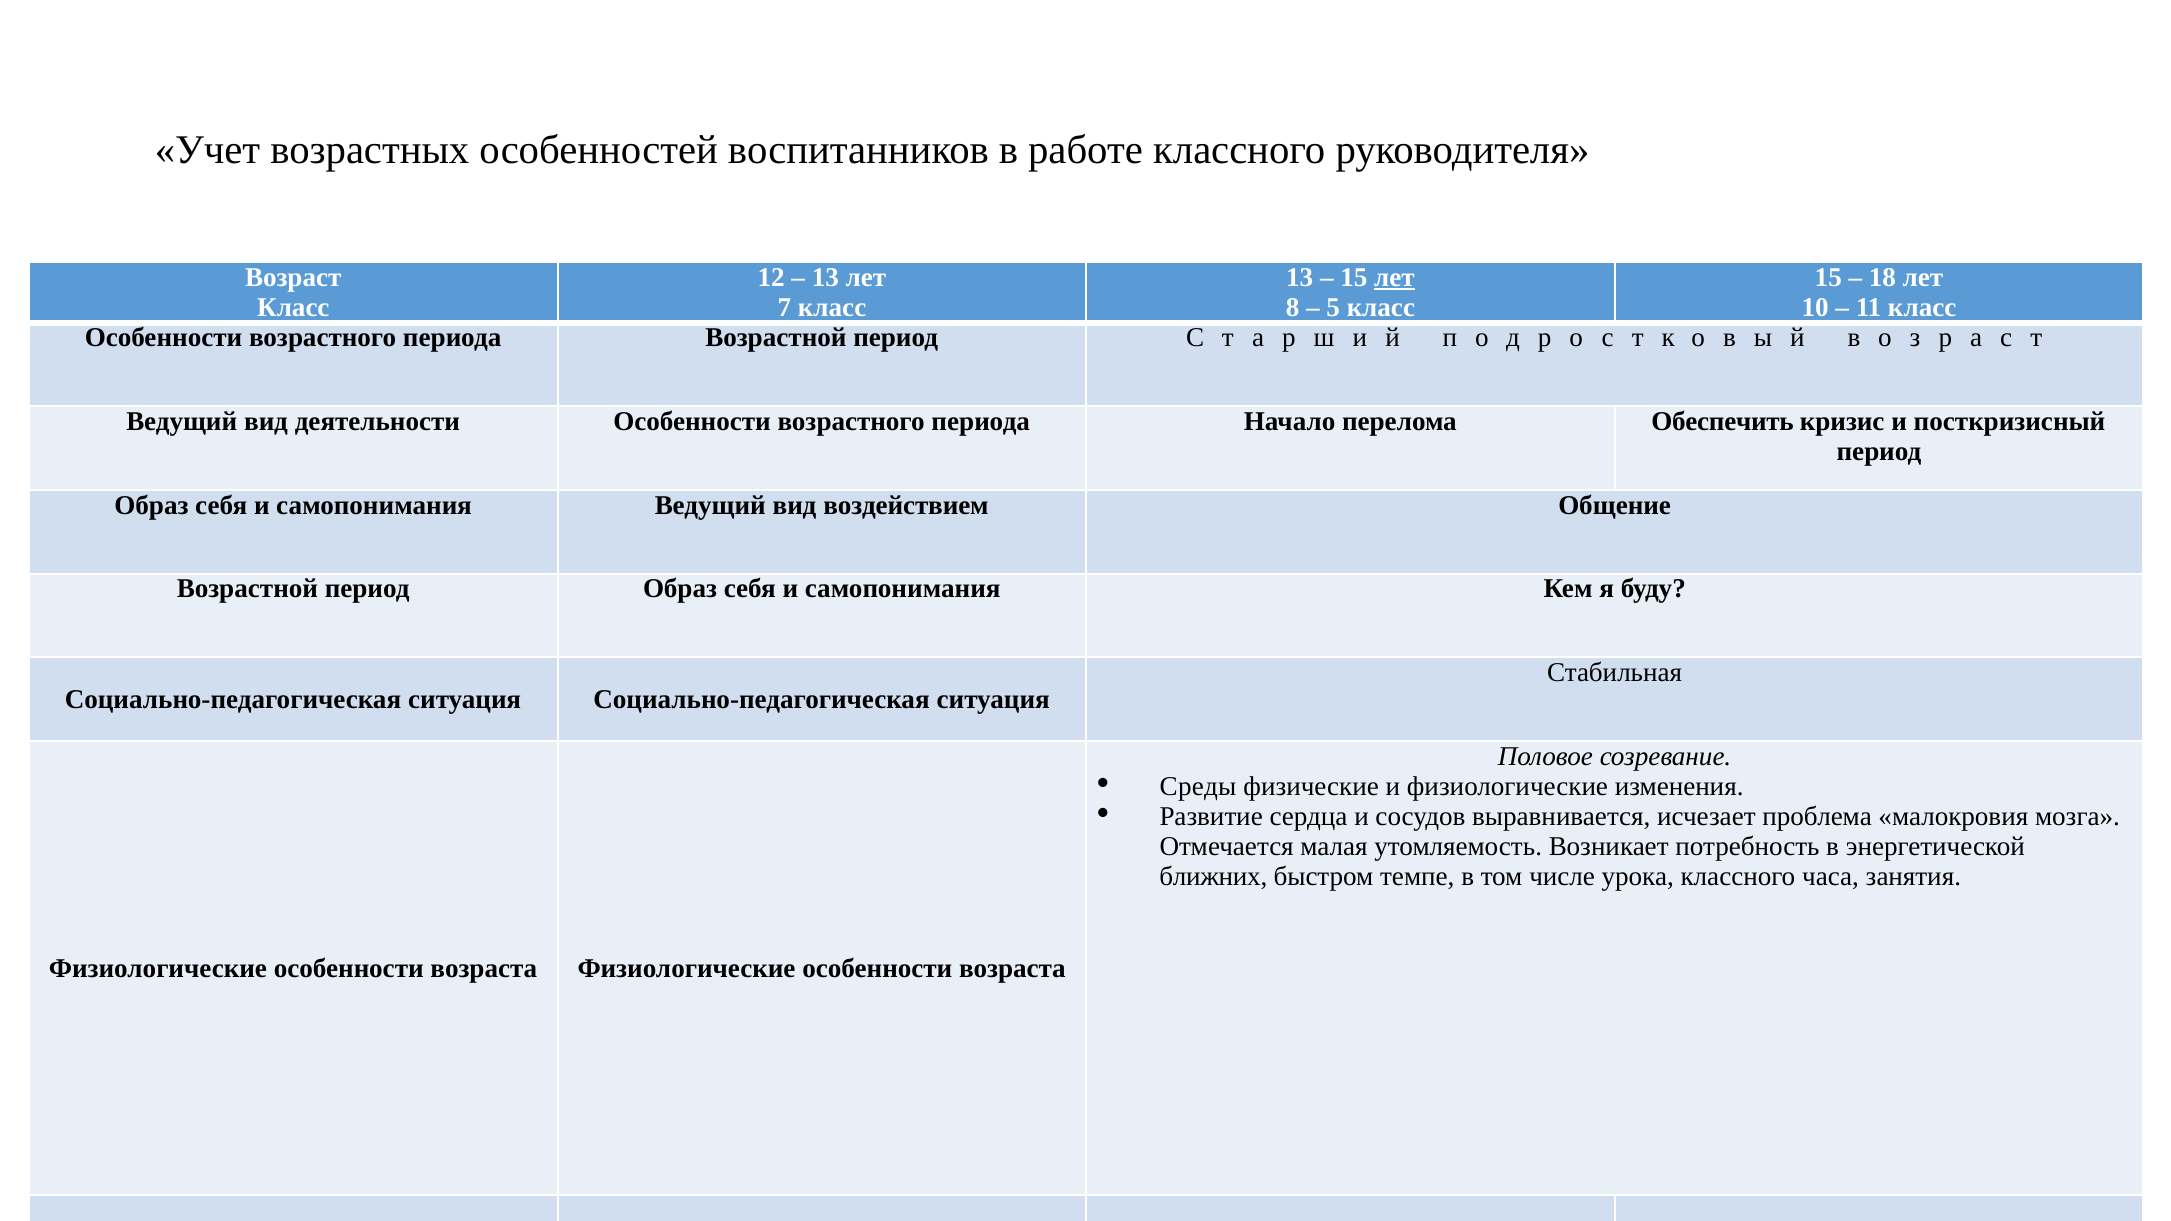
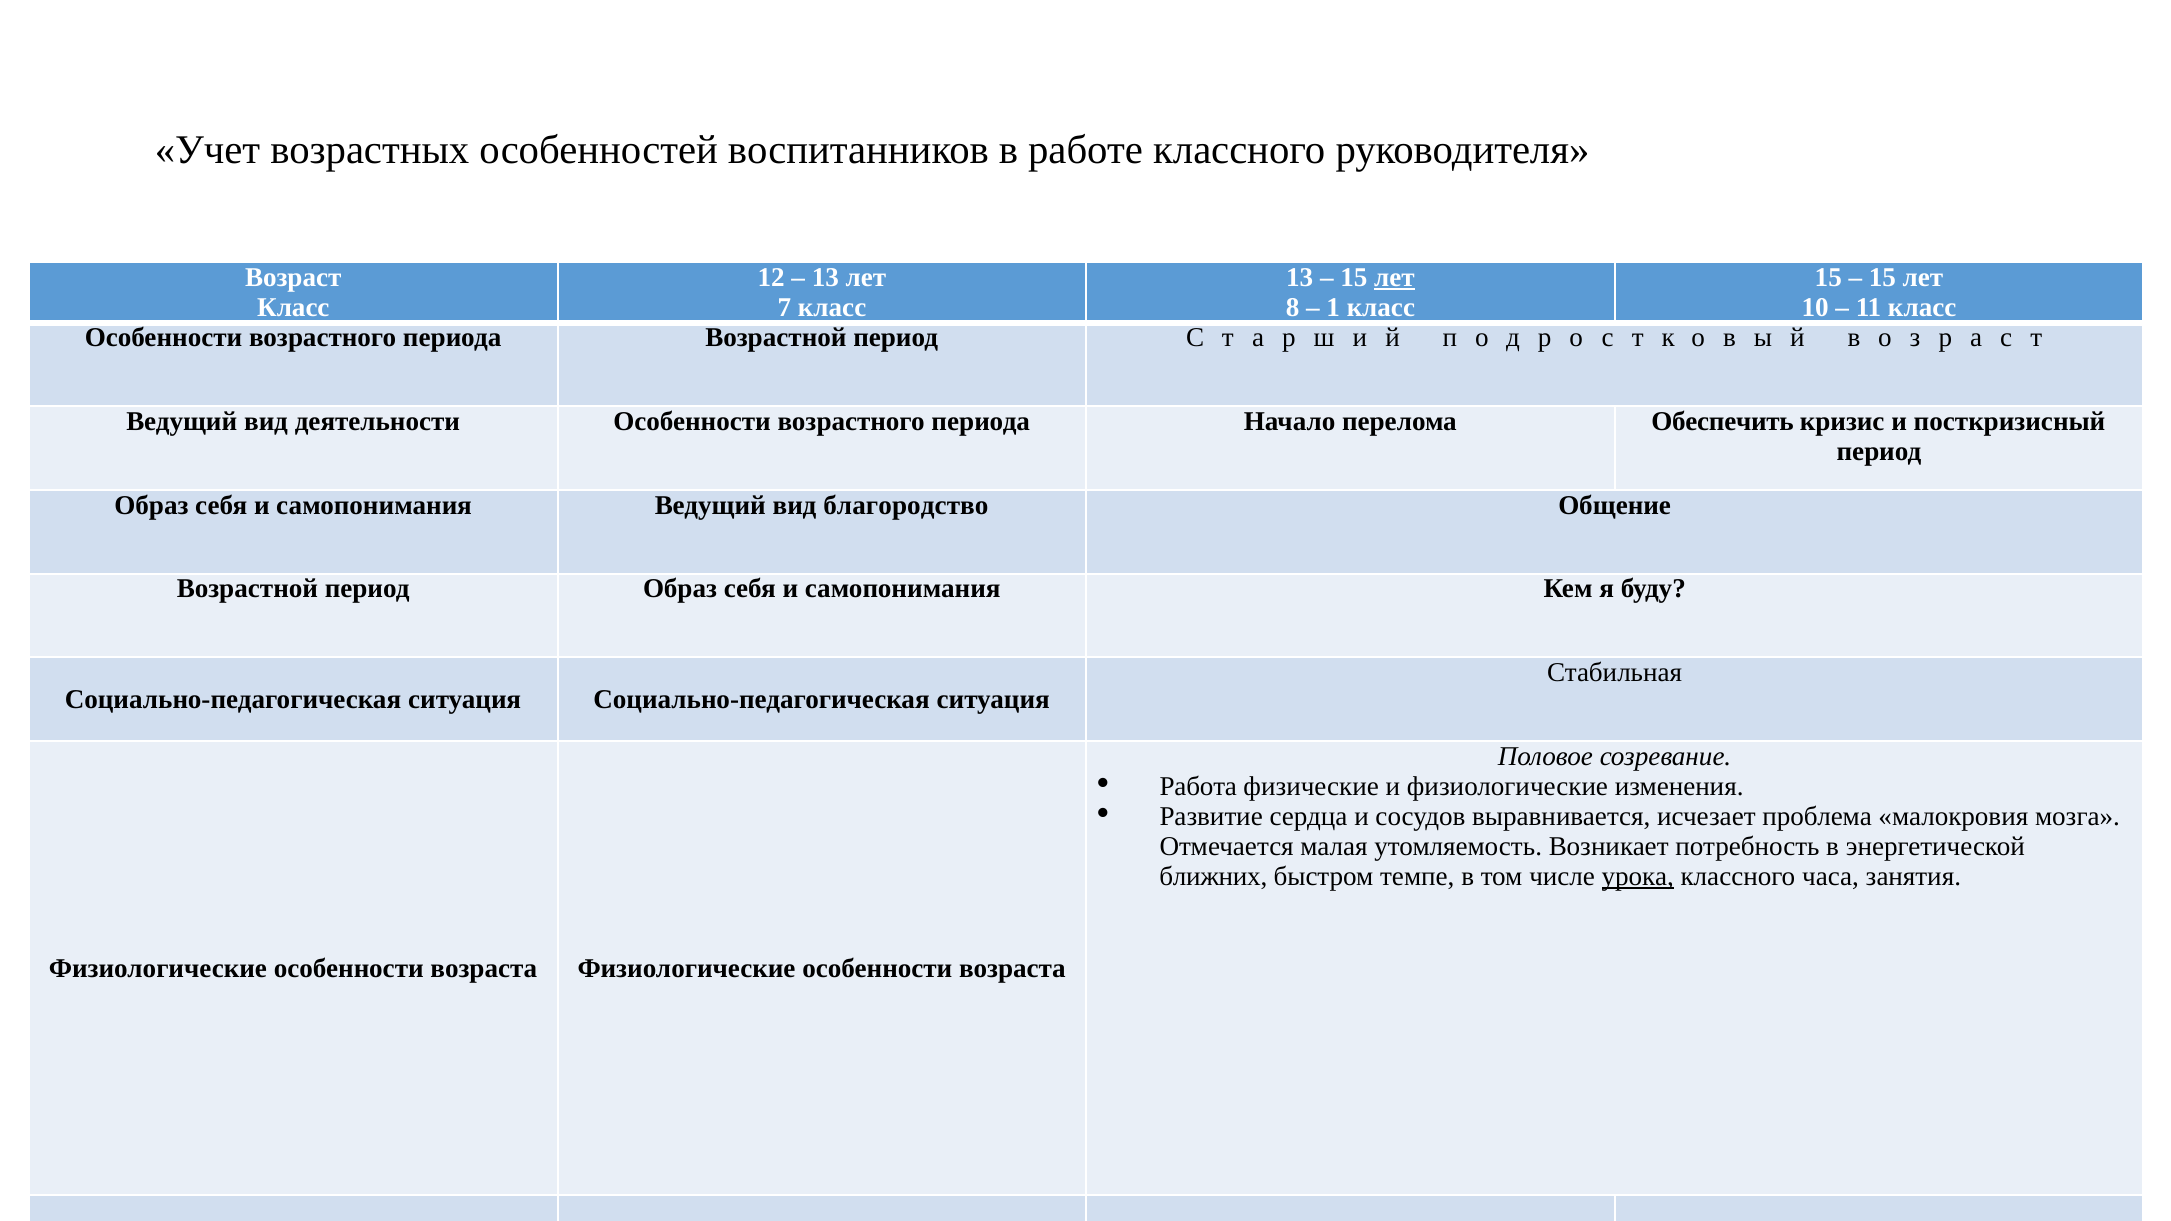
18: 18 -> 15 (1882, 278)
5: 5 -> 1 (1333, 308)
воздействием: воздействием -> благородство (906, 505)
Среды: Среды -> Работа (1198, 786)
урока underline: none -> present (1638, 877)
